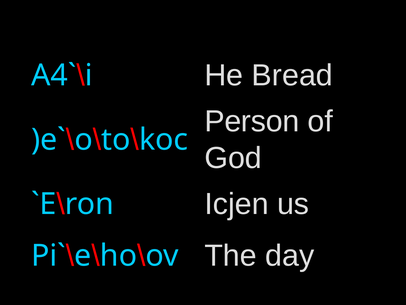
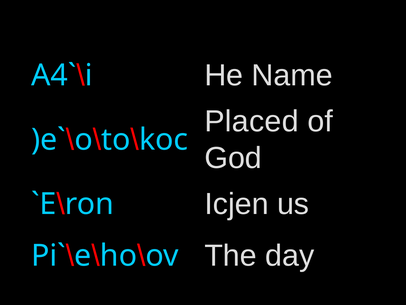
Bread: Bread -> Name (292, 75)
Person: Person -> Placed (252, 121)
